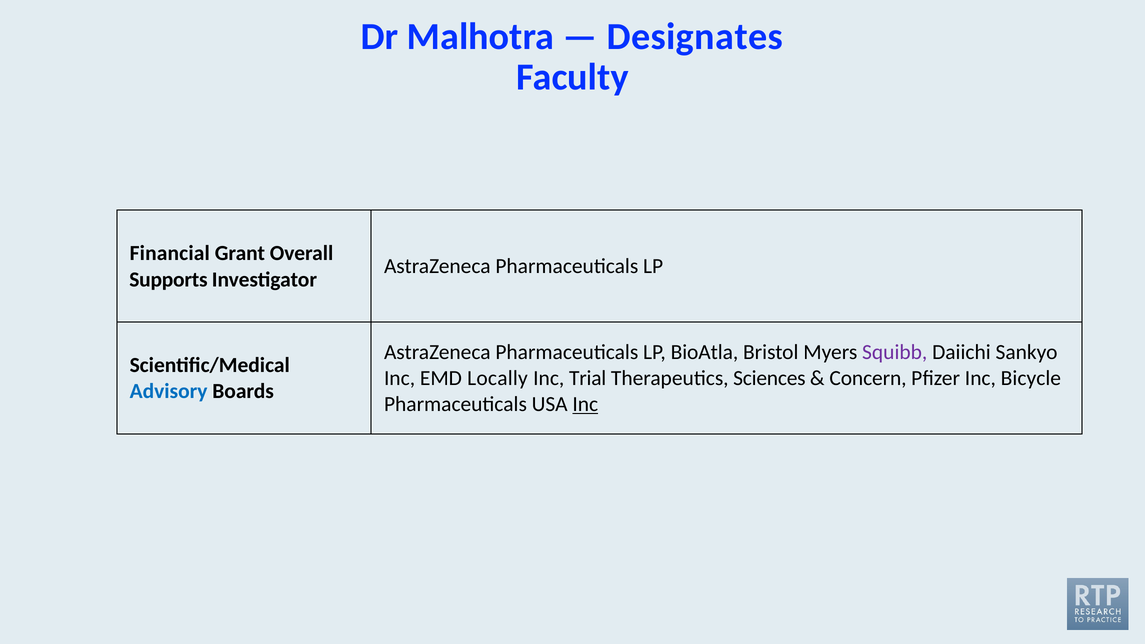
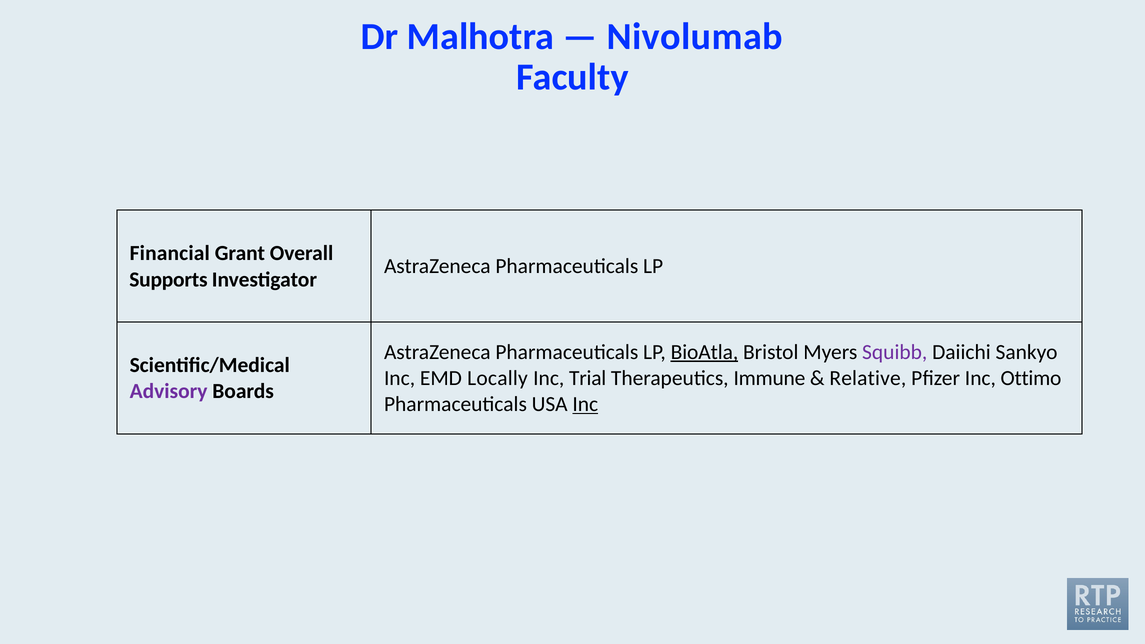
Designates: Designates -> Nivolumab (695, 37)
BioAtla underline: none -> present (704, 352)
Sciences: Sciences -> Immune (769, 378)
Concern: Concern -> Relative (868, 378)
Bicycle: Bicycle -> Ottimo (1031, 378)
Advisory colour: blue -> purple (169, 391)
